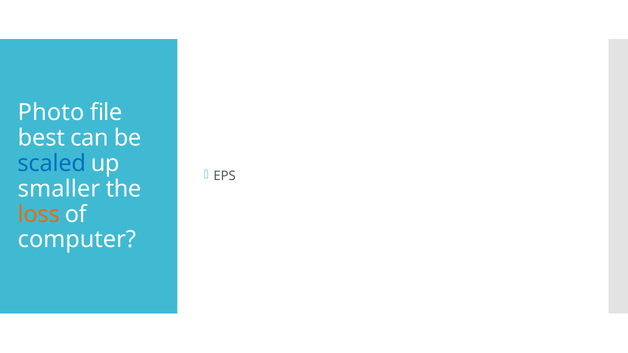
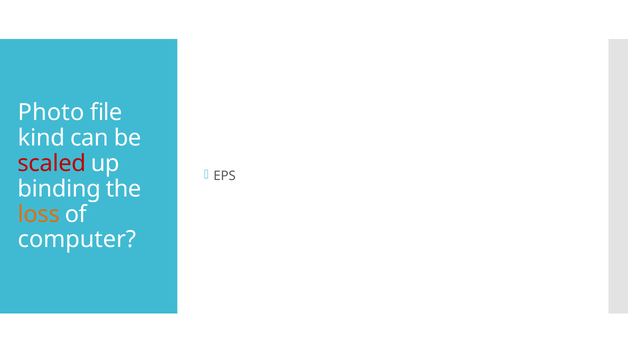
best: best -> kind (41, 138)
scaled colour: blue -> red (52, 164)
smaller: smaller -> binding (59, 189)
